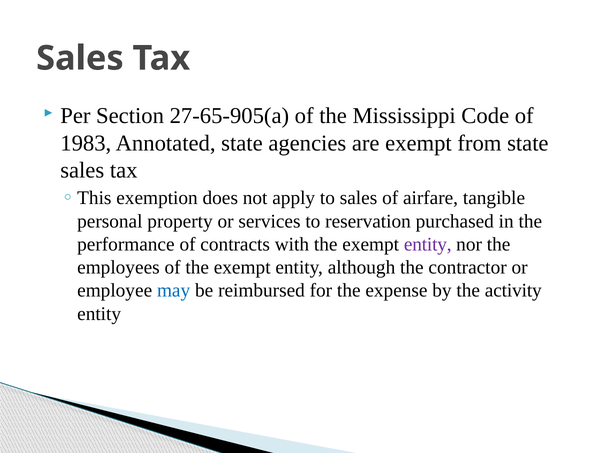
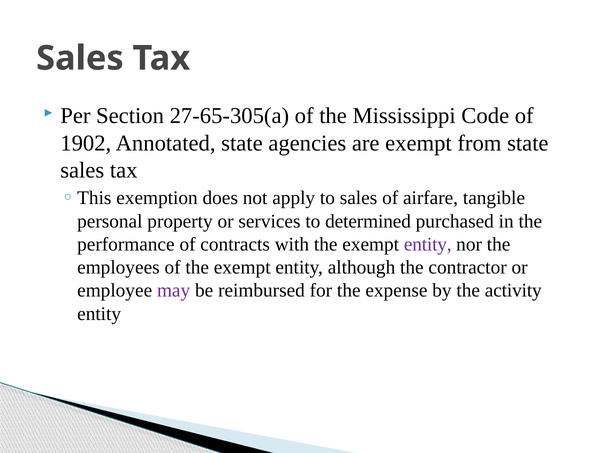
27-65-905(a: 27-65-905(a -> 27-65-305(a (229, 116)
1983: 1983 -> 1902 (86, 143)
reservation: reservation -> determined (368, 221)
may colour: blue -> purple (174, 291)
